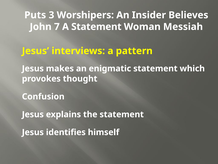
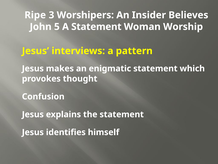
Puts: Puts -> Ripe (35, 15)
7: 7 -> 5 (57, 27)
Messiah: Messiah -> Worship (183, 27)
